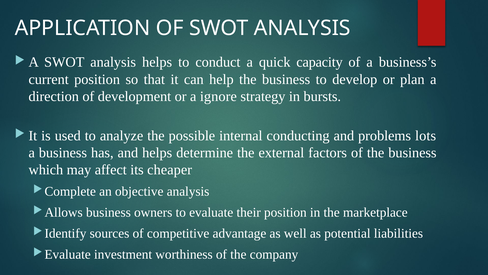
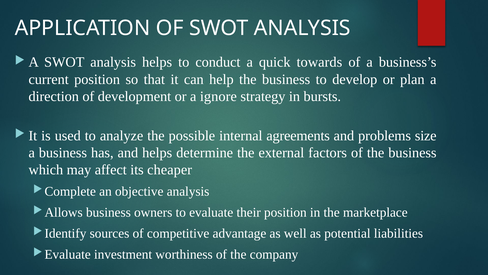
capacity: capacity -> towards (319, 62)
conducting: conducting -> agreements (298, 135)
lots: lots -> size (426, 135)
